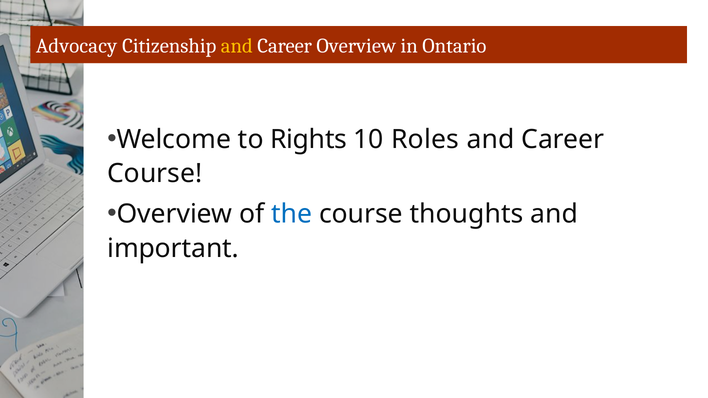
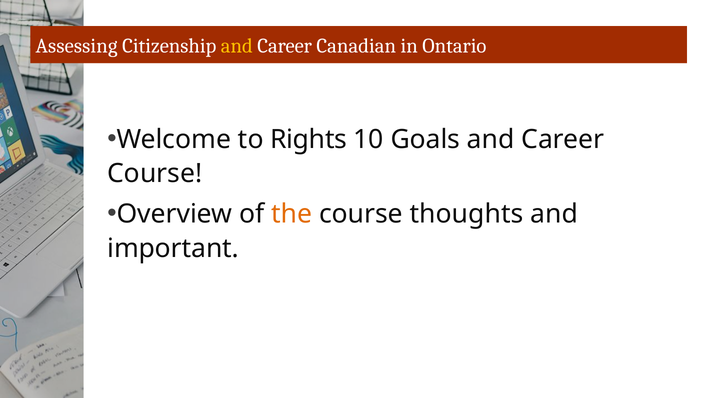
Advocacy: Advocacy -> Assessing (77, 46)
Career Overview: Overview -> Canadian (356, 46)
Roles: Roles -> Goals (425, 139)
the colour: blue -> orange (292, 214)
